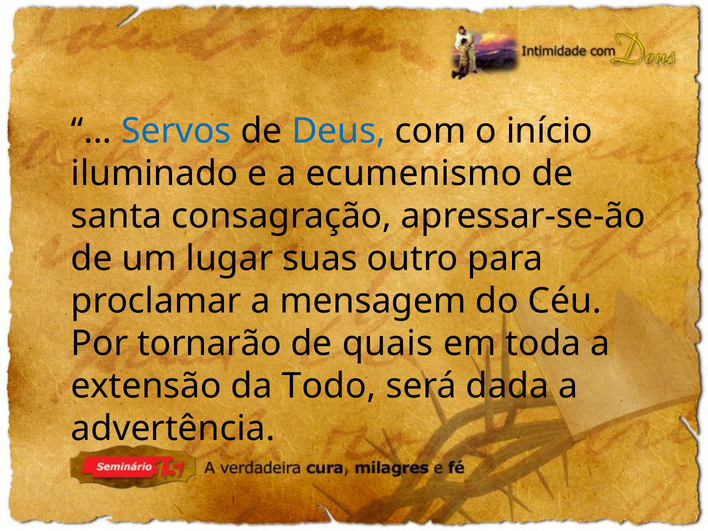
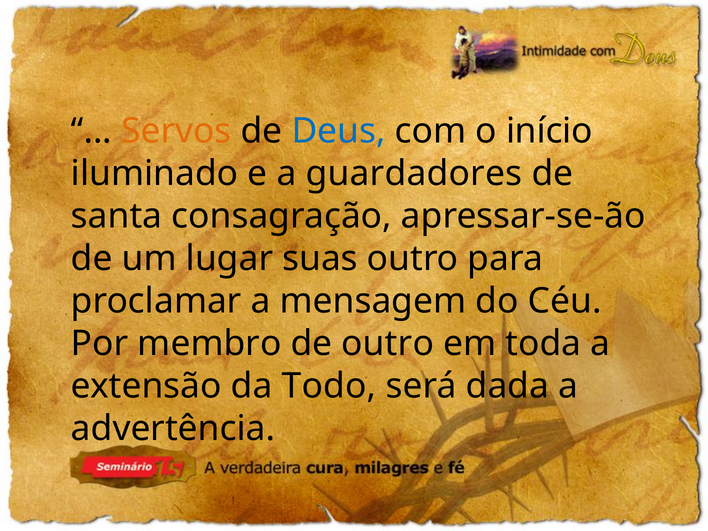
Servos colour: blue -> orange (176, 131)
ecumenismo: ecumenismo -> guardadores (414, 174)
tornarão: tornarão -> membro (209, 343)
de quais: quais -> outro (388, 343)
